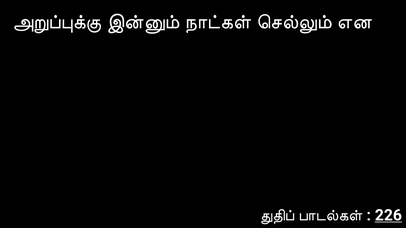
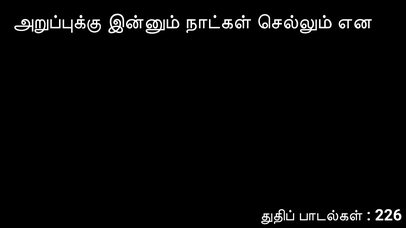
226 underline: present -> none (388, 216)
